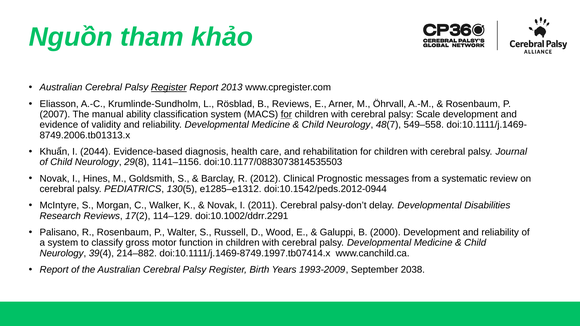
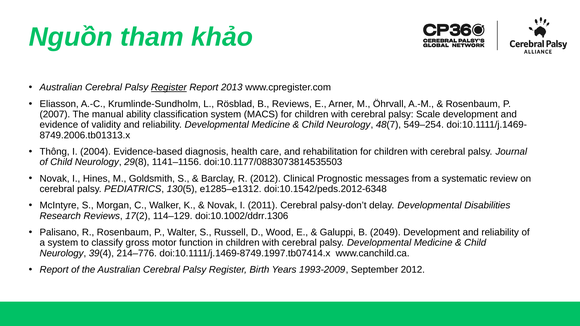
for underline: present -> none (286, 114)
549–558: 549–558 -> 549–254 (424, 125)
Khuẩn: Khuẩn -> Thông (55, 152)
2044: 2044 -> 2004 (96, 152)
doi:10.1542/peds.2012-0944: doi:10.1542/peds.2012-0944 -> doi:10.1542/peds.2012-6348 (325, 189)
doi:10.1002/ddrr.2291: doi:10.1002/ddrr.2291 -> doi:10.1002/ddrr.1306 (242, 216)
2000: 2000 -> 2049 (385, 232)
214–882: 214–882 -> 214–776 (137, 253)
September 2038: 2038 -> 2012 (413, 270)
